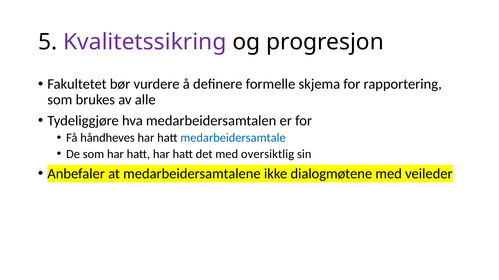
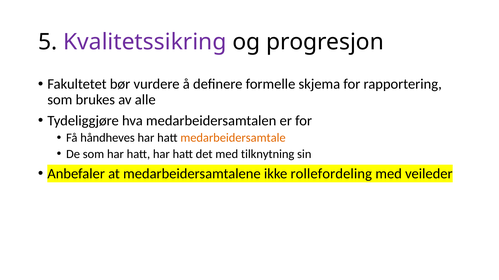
medarbeidersamtale colour: blue -> orange (233, 138)
oversiktlig: oversiktlig -> tilknytning (268, 154)
dialogmøtene: dialogmøtene -> rollefordeling (331, 174)
